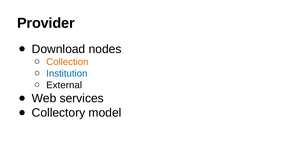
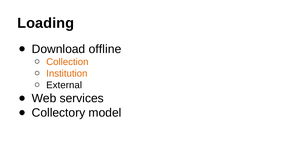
Provider: Provider -> Loading (46, 23)
nodes: nodes -> offline (105, 49)
Institution colour: blue -> orange (67, 73)
